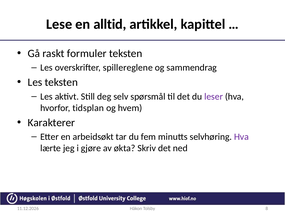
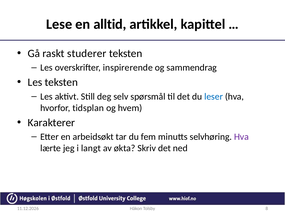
formuler: formuler -> studerer (87, 53)
spillereglene: spillereglene -> inspirerende (128, 68)
leser colour: purple -> blue (214, 96)
gjøre: gjøre -> langt (91, 148)
